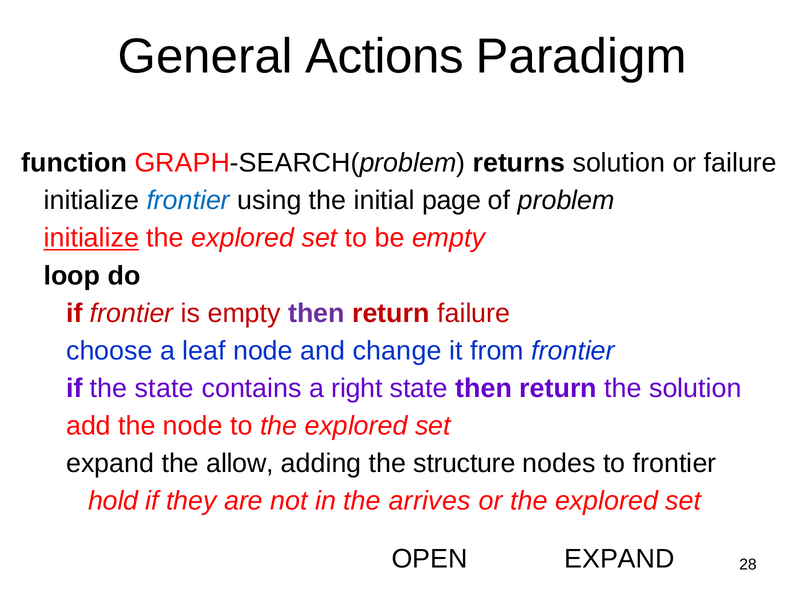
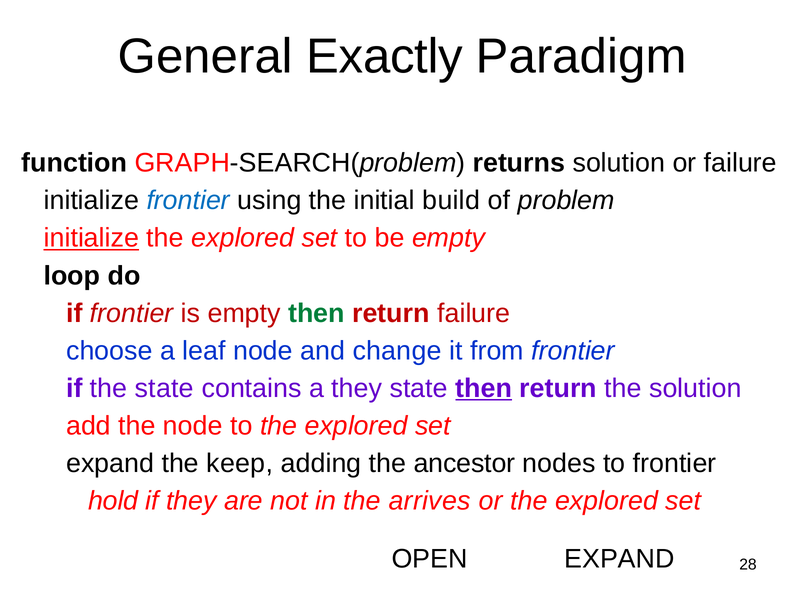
Actions: Actions -> Exactly (385, 56)
page: page -> build (451, 200)
then colour: purple -> green (316, 313)
a right: right -> they (357, 388)
then underline: none -> present (484, 388)
allow: allow -> keep (240, 463)
structure: structure -> ancestor (464, 463)
